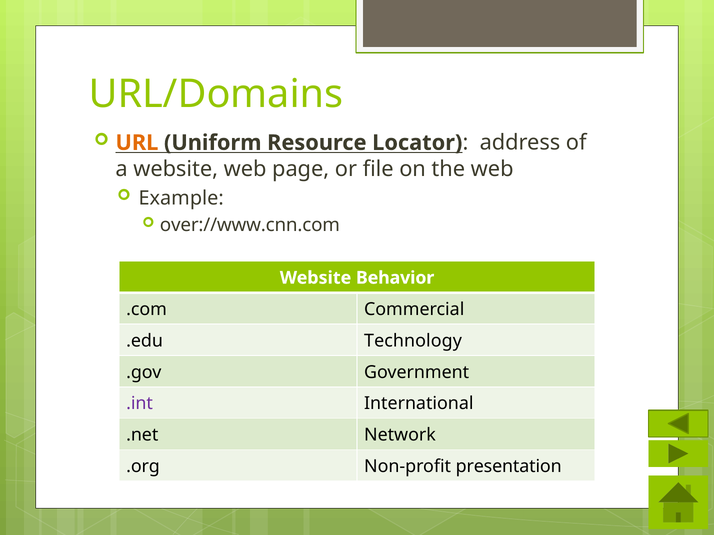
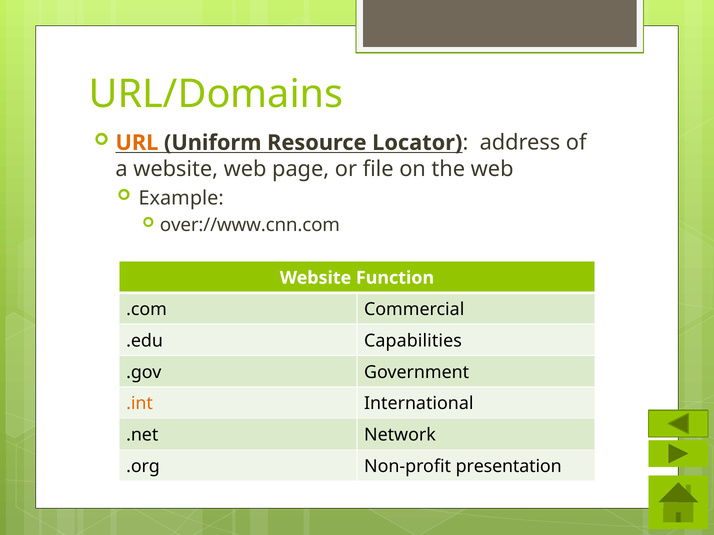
Behavior: Behavior -> Function (395, 278)
Technology: Technology -> Capabilities (413, 341)
.int colour: purple -> orange (140, 404)
